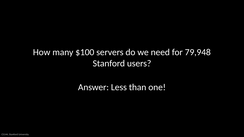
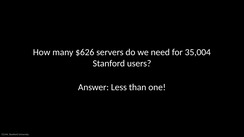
$100: $100 -> $626 (85, 52)
79,948: 79,948 -> 35,004 (198, 52)
